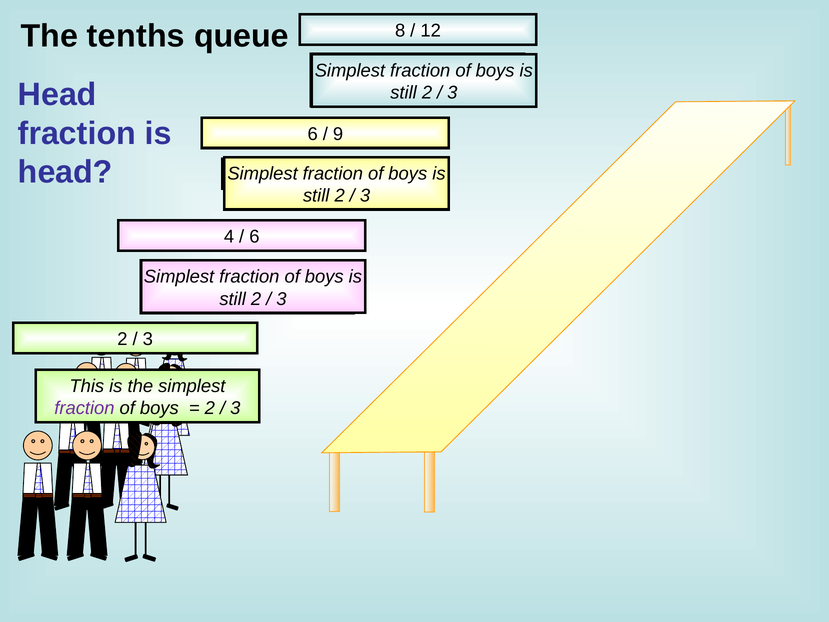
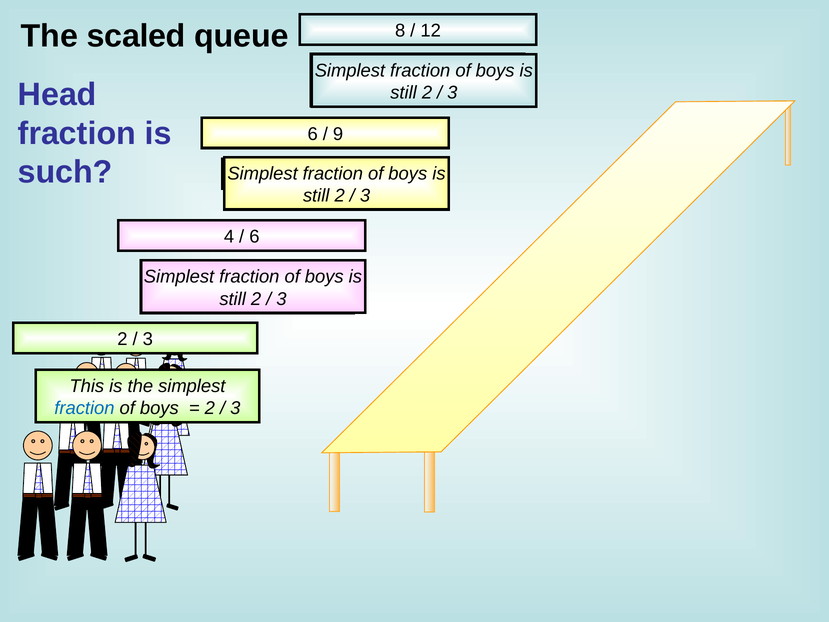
tenths: tenths -> scaled (136, 36)
head: head -> such (65, 172)
fraction colour: purple -> blue (84, 408)
